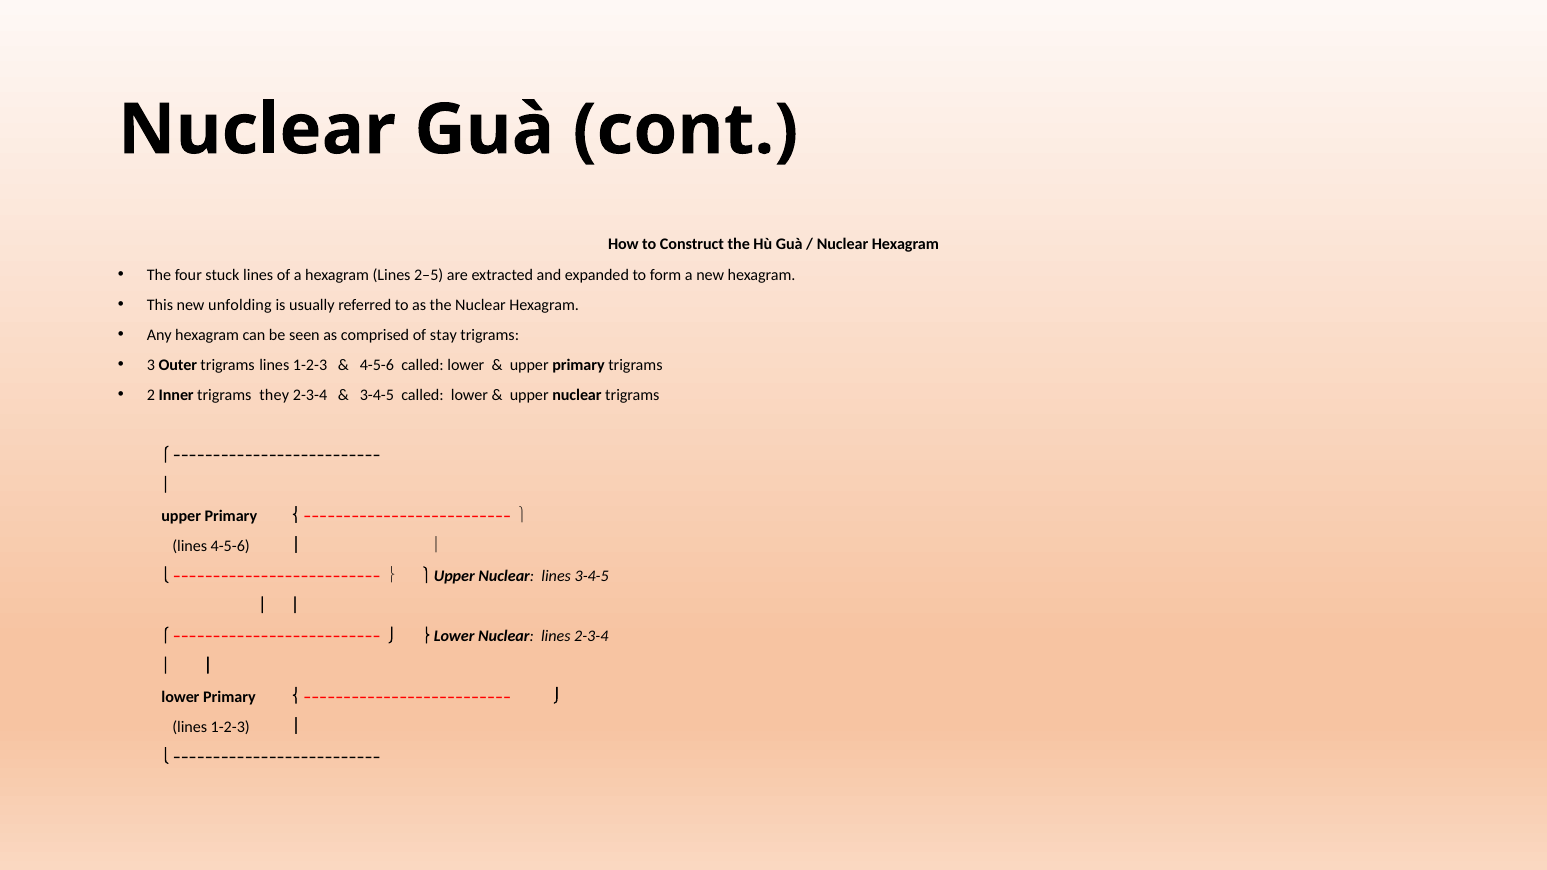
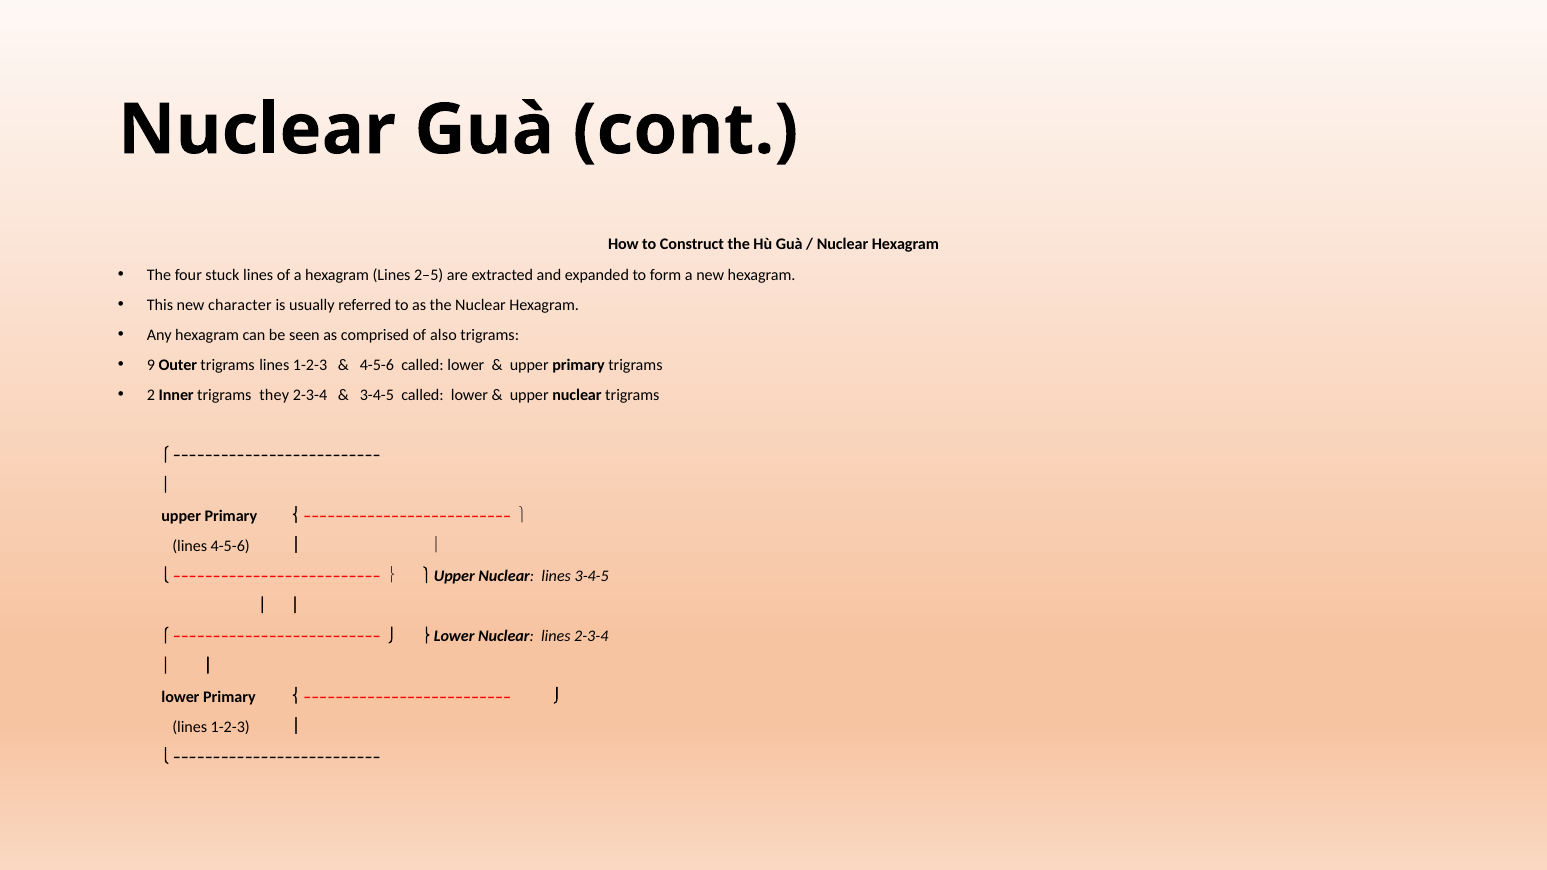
unfolding: unfolding -> character (240, 305)
stay: stay -> also (443, 335)
3: 3 -> 9 (151, 365)
